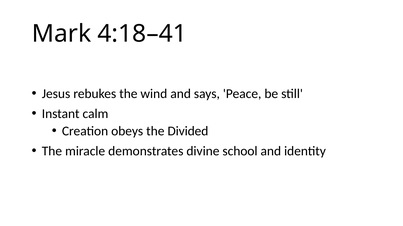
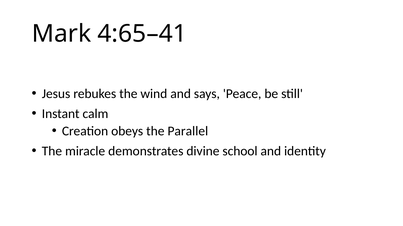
4:18–41: 4:18–41 -> 4:65–41 (142, 34)
Divided: Divided -> Parallel (188, 131)
